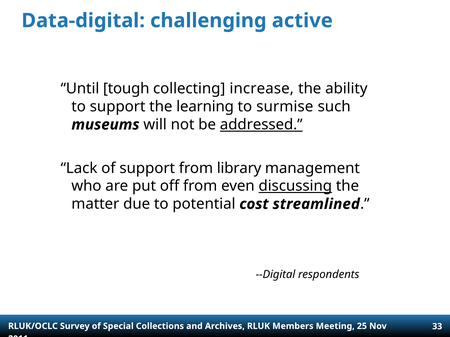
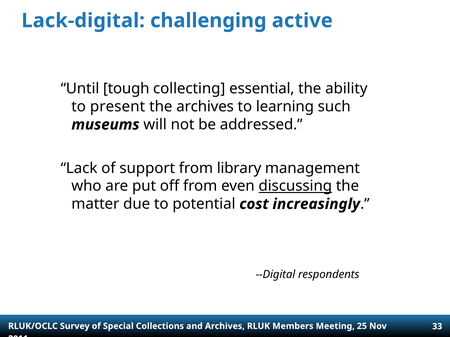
Data-digital: Data-digital -> Lack-digital (83, 21)
increase: increase -> essential (262, 89)
to support: support -> present (118, 107)
the learning: learning -> archives (205, 107)
surmise: surmise -> learning (285, 107)
addressed underline: present -> none (261, 125)
streamlined: streamlined -> increasingly (316, 204)
